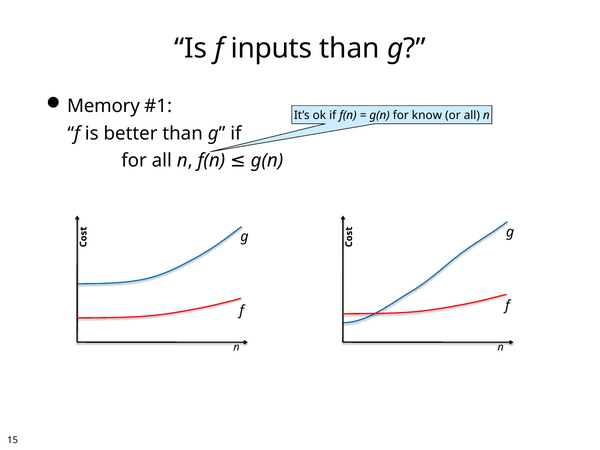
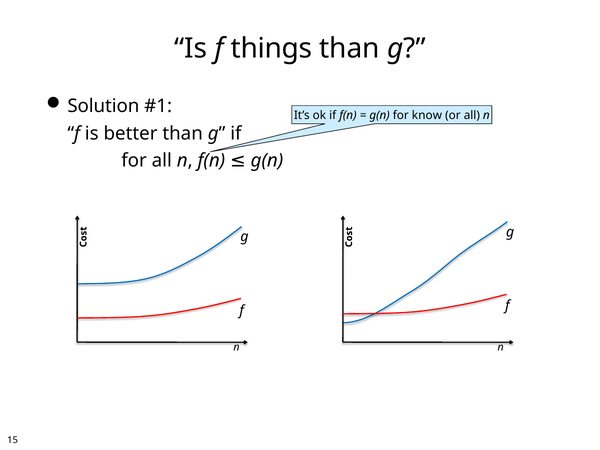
inputs: inputs -> things (272, 48)
Memory: Memory -> Solution (103, 106)
